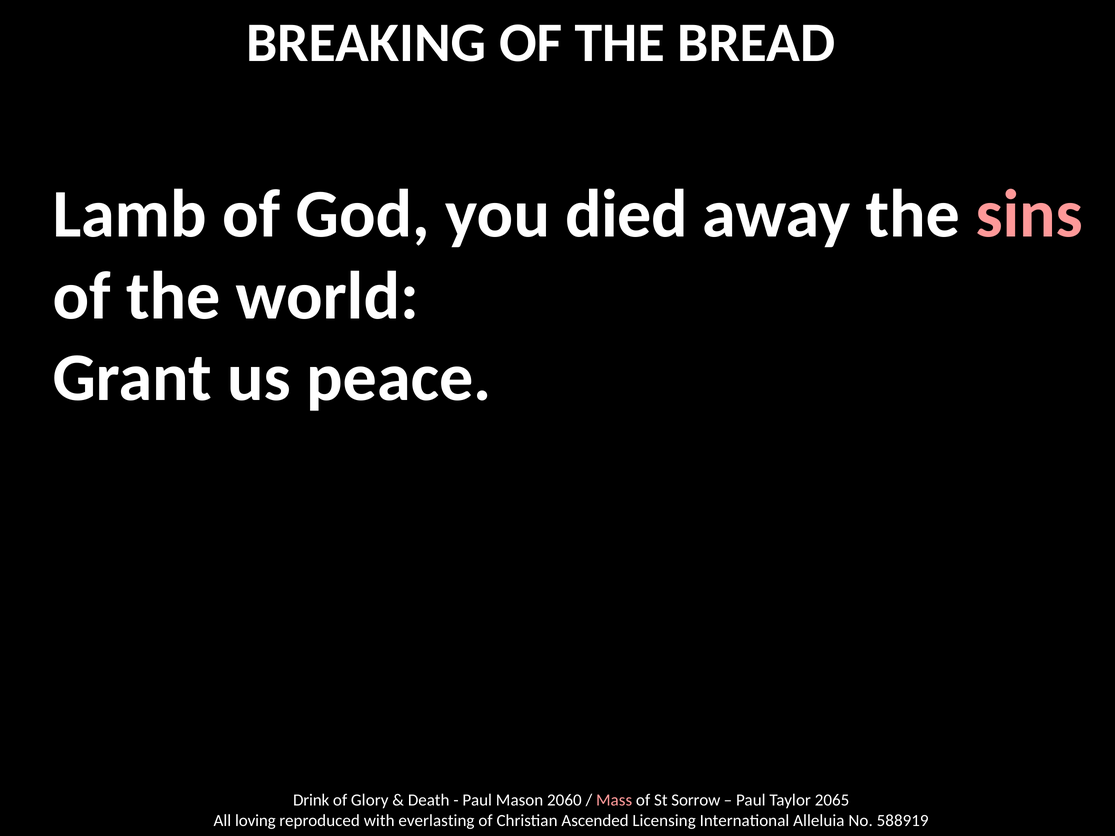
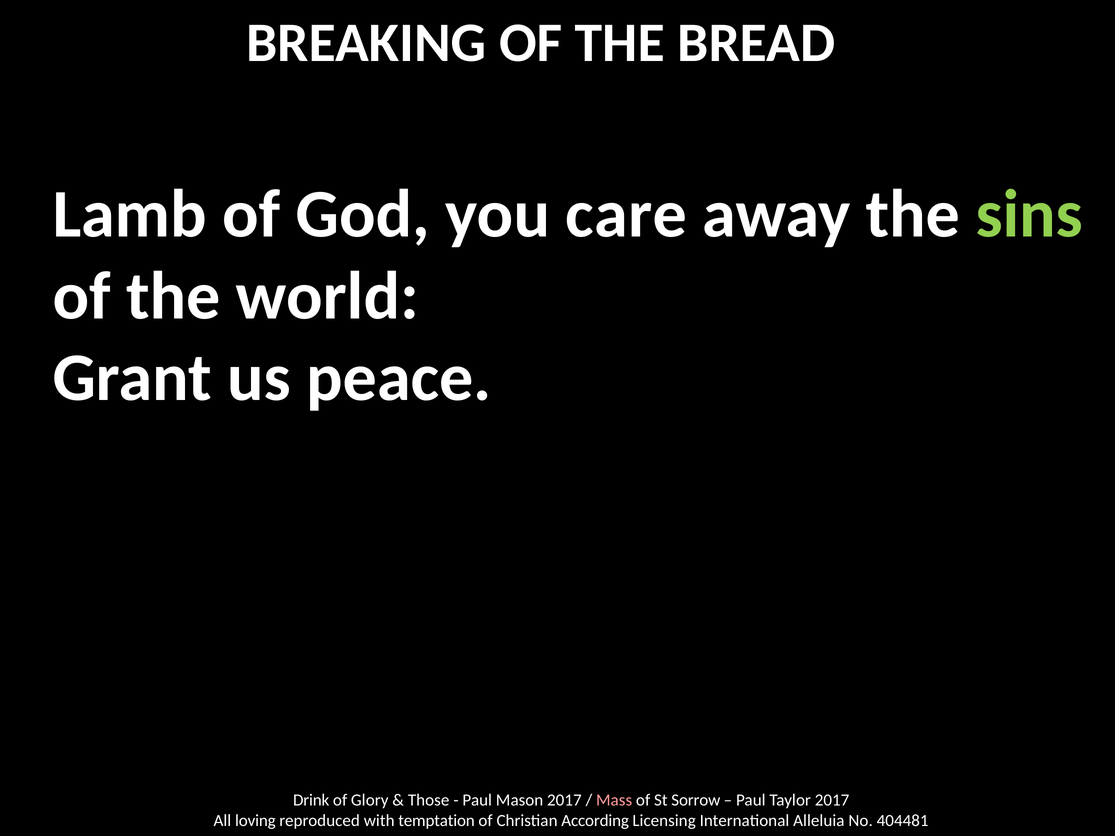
died: died -> care (626, 215)
sins colour: pink -> light green (1029, 215)
Death: Death -> Those (429, 801)
Mason 2060: 2060 -> 2017 (564, 801)
Taylor 2065: 2065 -> 2017 (832, 801)
everlasting: everlasting -> temptation (437, 821)
Ascended: Ascended -> According (595, 821)
588919: 588919 -> 404481 (903, 821)
